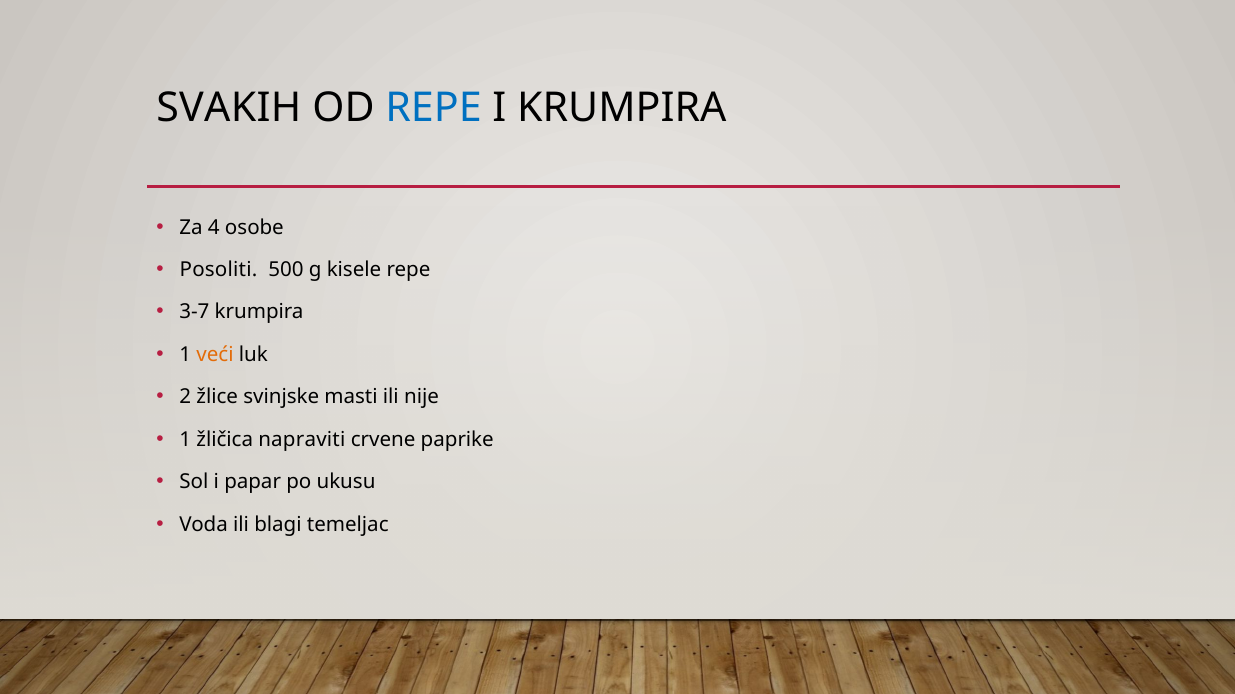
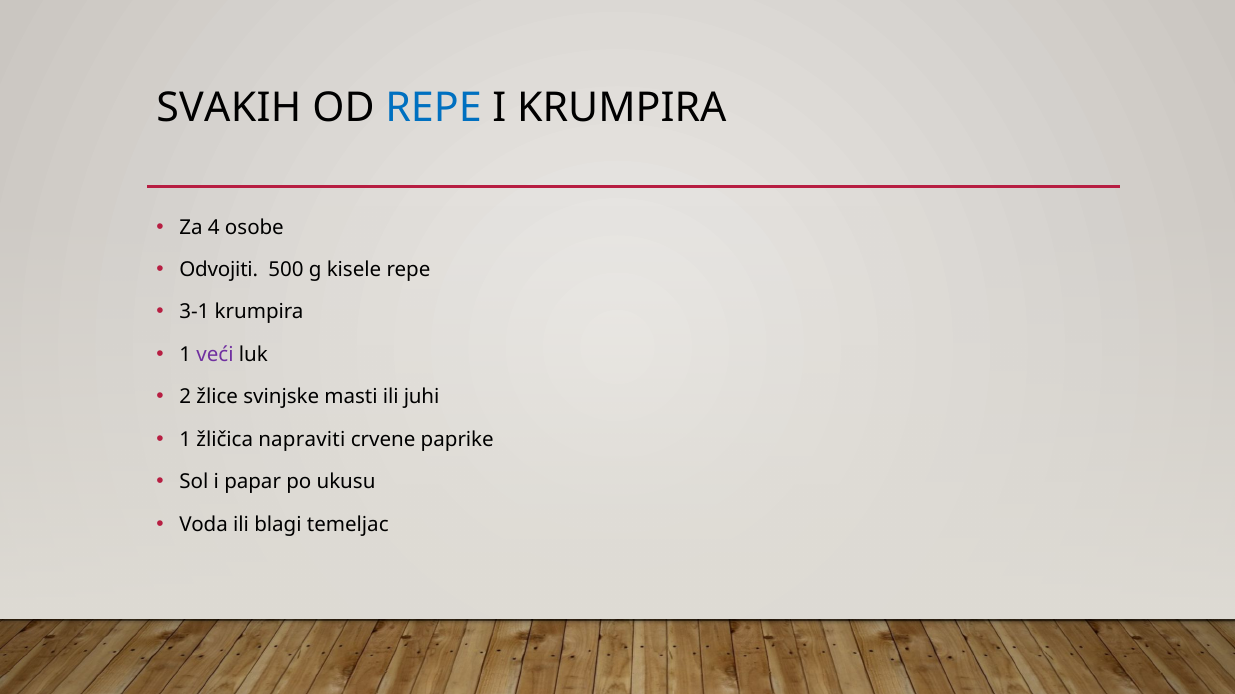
Posoliti: Posoliti -> Odvojiti (219, 270)
3-7: 3-7 -> 3-1 (194, 312)
veći colour: orange -> purple (215, 355)
nije: nije -> juhi (422, 397)
